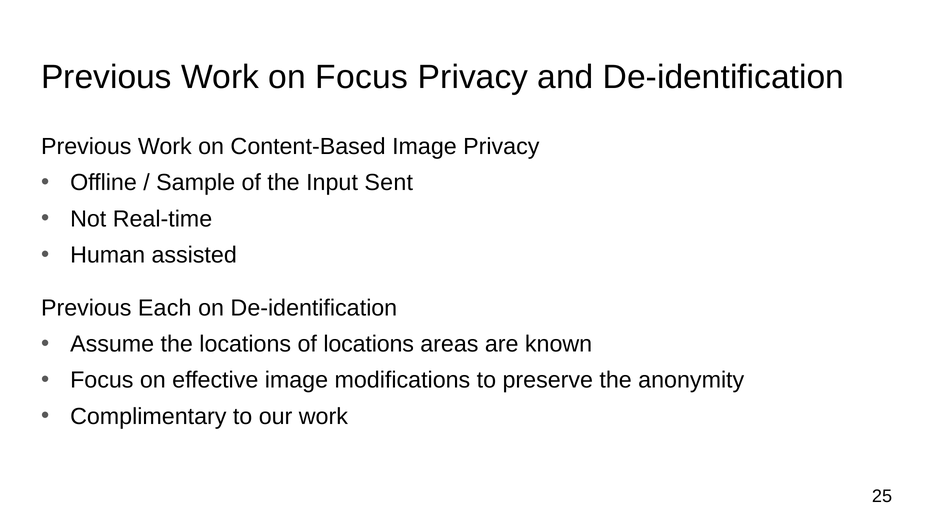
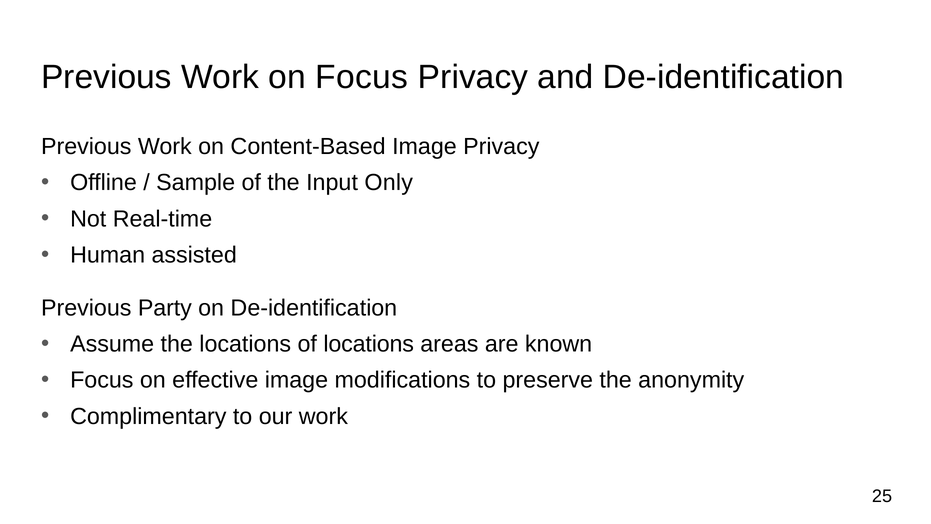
Sent: Sent -> Only (389, 183)
Each: Each -> Party (165, 308)
